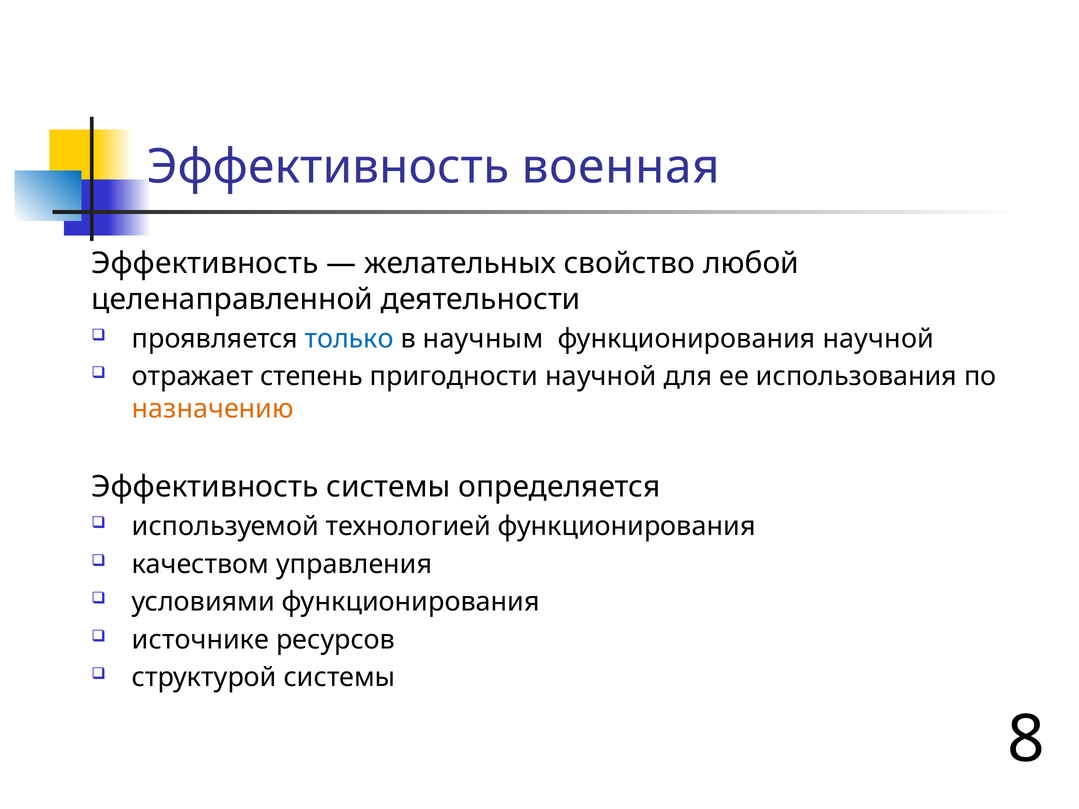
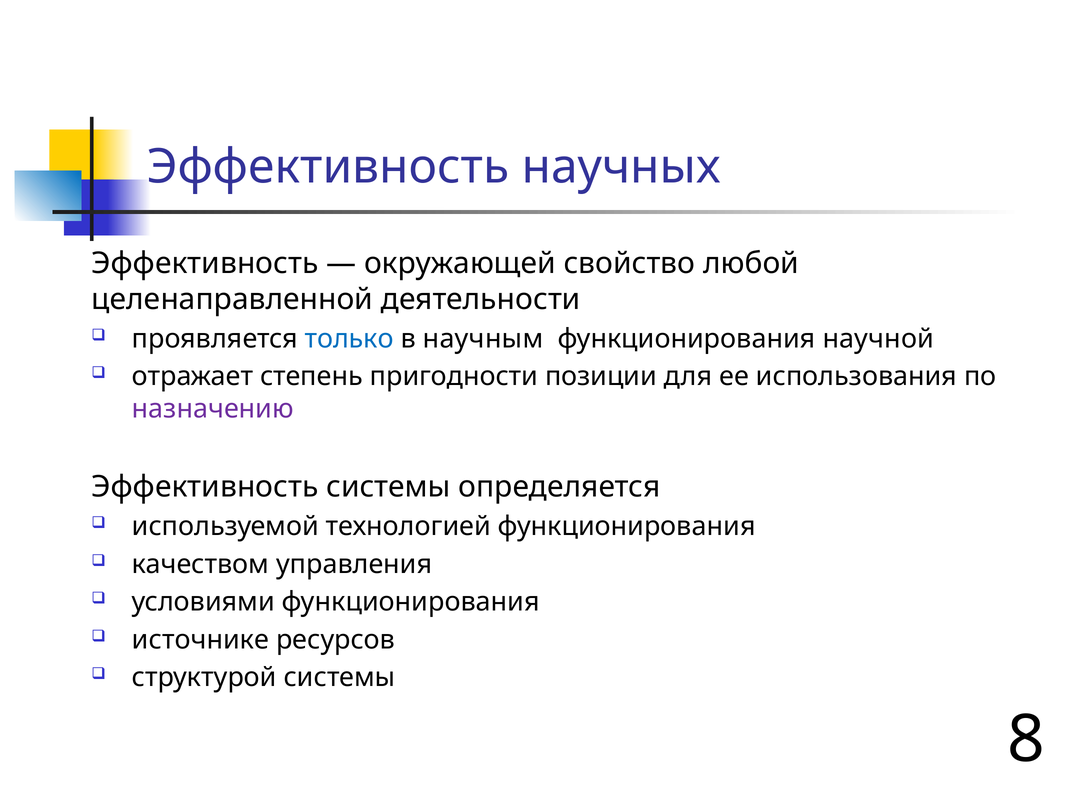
военная: военная -> научных (621, 167)
желательных: желательных -> окружающей (460, 264)
пригодности научной: научной -> позиции (601, 377)
назначению colour: orange -> purple (213, 409)
